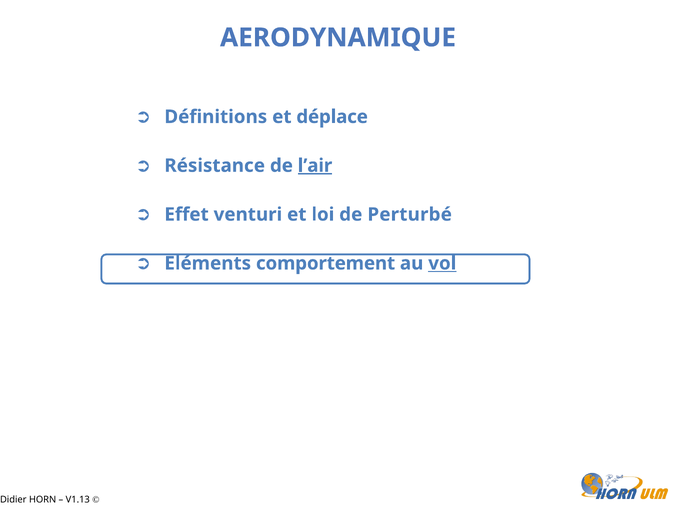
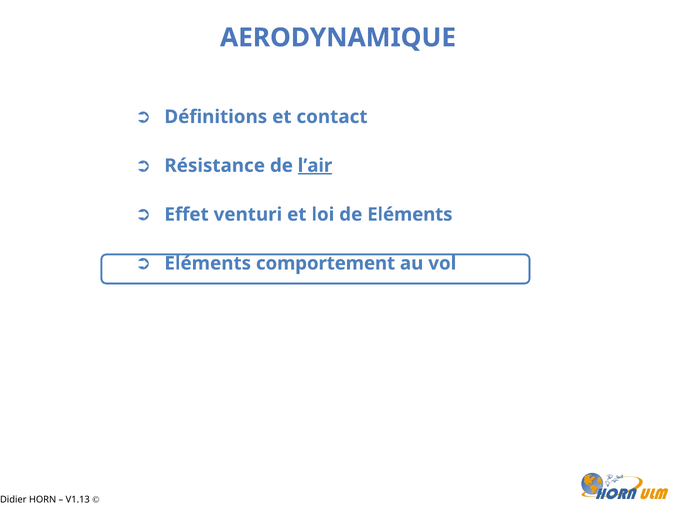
déplace: déplace -> contact (332, 117)
de Perturbé: Perturbé -> Eléments (410, 214)
vol underline: present -> none (442, 263)
